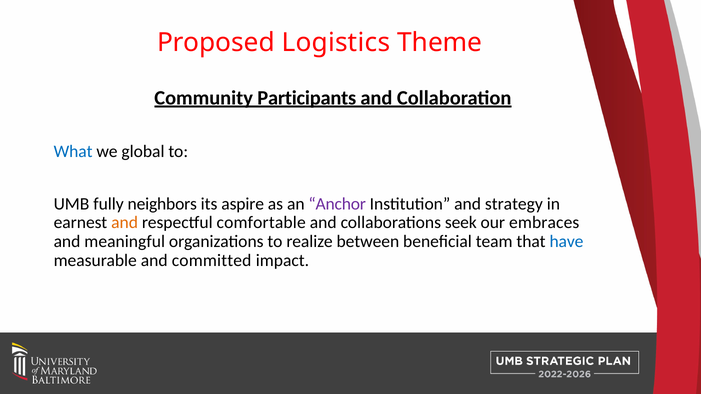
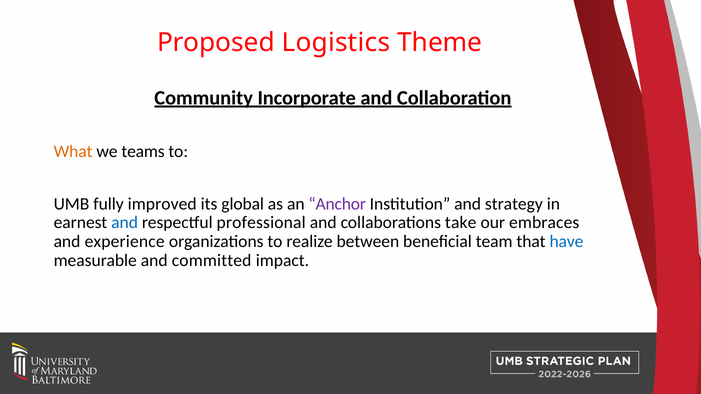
Participants: Participants -> Incorporate (307, 98)
What colour: blue -> orange (73, 151)
global: global -> teams (143, 151)
neighbors: neighbors -> improved (162, 204)
aspire: aspire -> global (243, 204)
and colour: orange -> blue (125, 223)
comfortable: comfortable -> professional (261, 223)
seek: seek -> take (461, 223)
meaningful: meaningful -> experience (125, 242)
